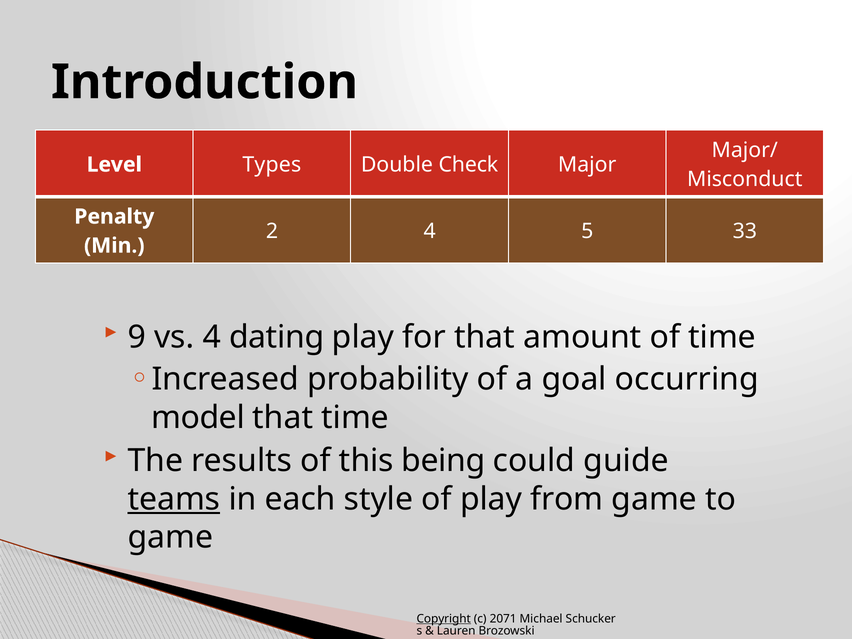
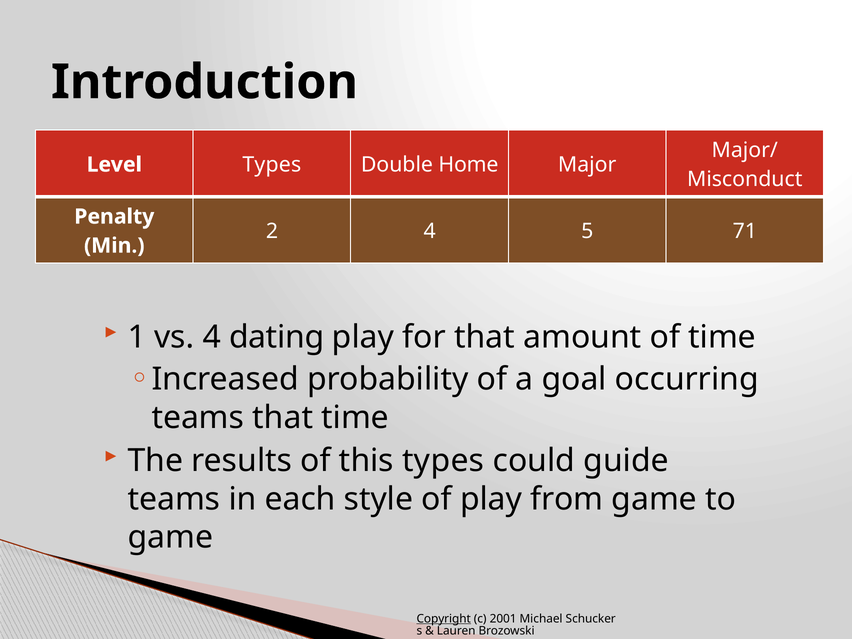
Check: Check -> Home (468, 165)
33: 33 -> 71 (745, 231)
9: 9 -> 1 (137, 337)
model: model -> teams (198, 418)
this being: being -> types (443, 461)
teams underline: present -> none (174, 499)
2071: 2071 -> 2001 (503, 619)
